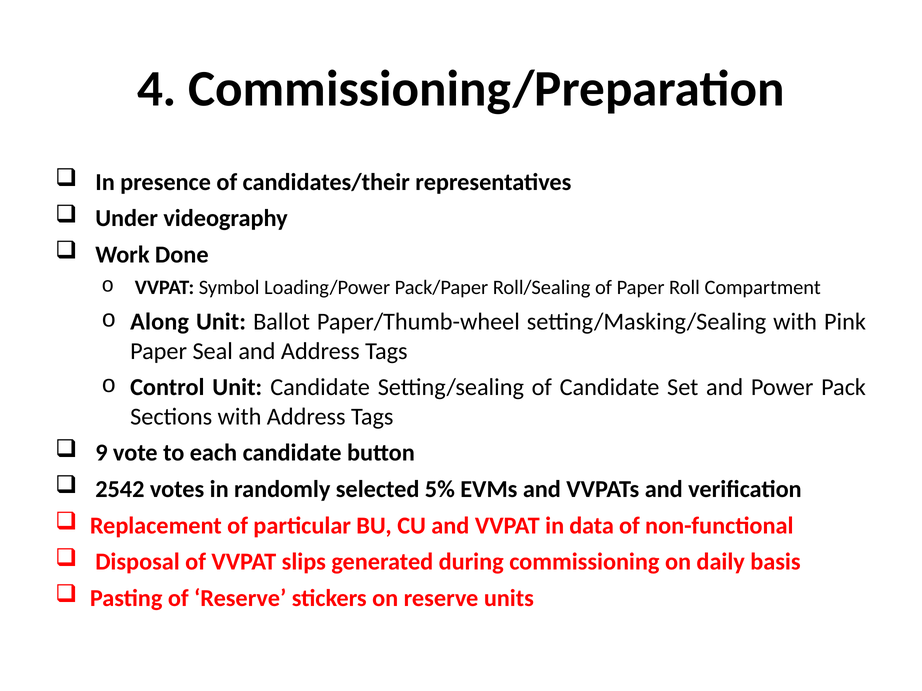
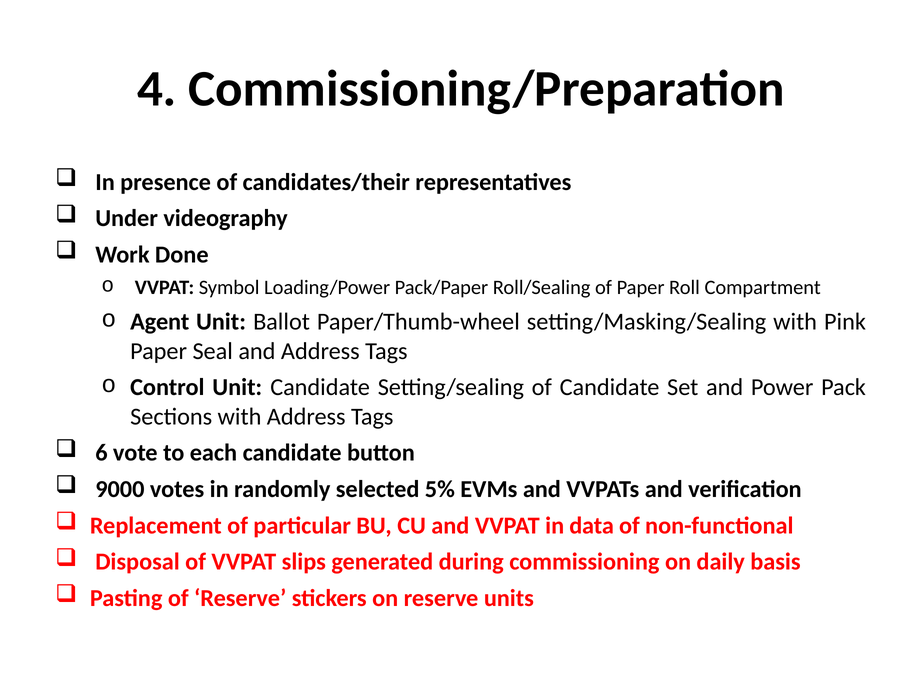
Along: Along -> Agent (160, 322)
9: 9 -> 6 (101, 453)
2542: 2542 -> 9000 (120, 490)
